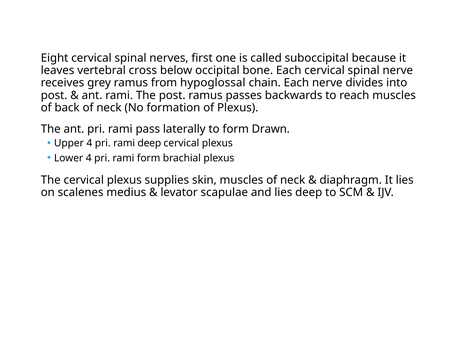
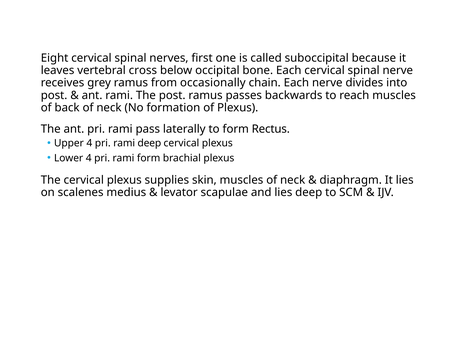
hypoglossal: hypoglossal -> occasionally (213, 83)
Drawn: Drawn -> Rectus (271, 129)
